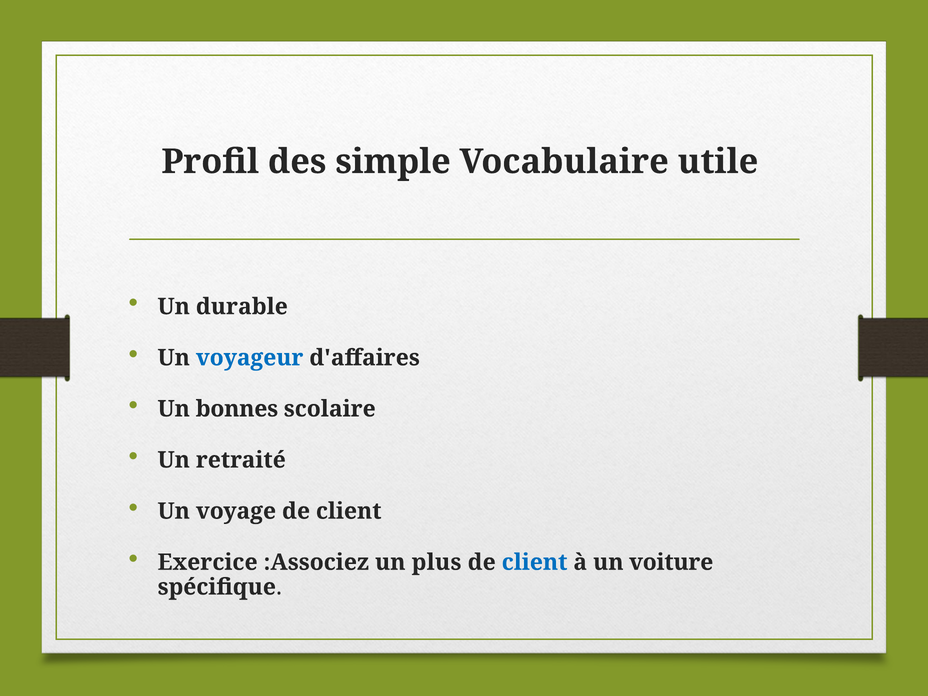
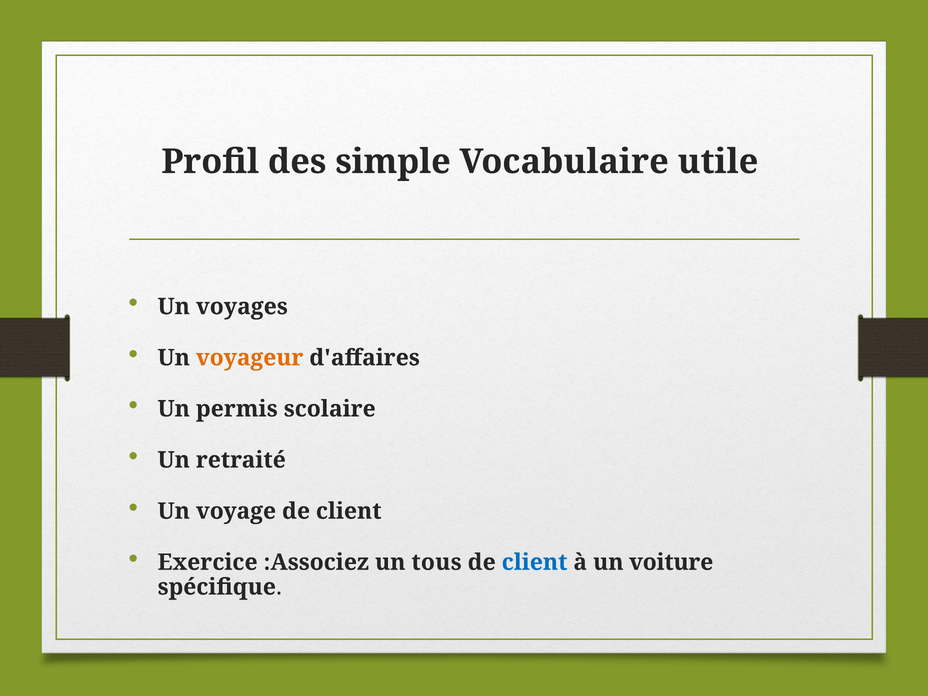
durable: durable -> voyages (242, 307)
voyageur colour: blue -> orange (250, 358)
bonnes: bonnes -> permis (237, 409)
plus: plus -> tous (437, 562)
